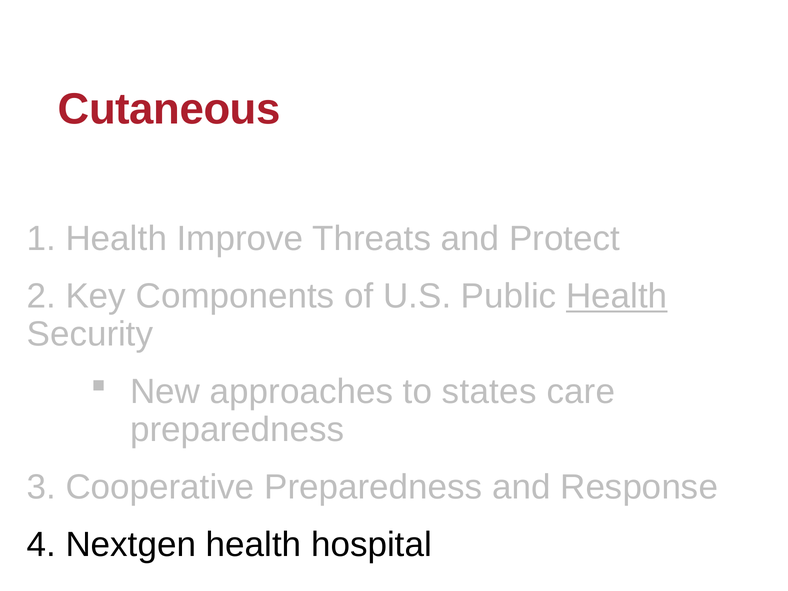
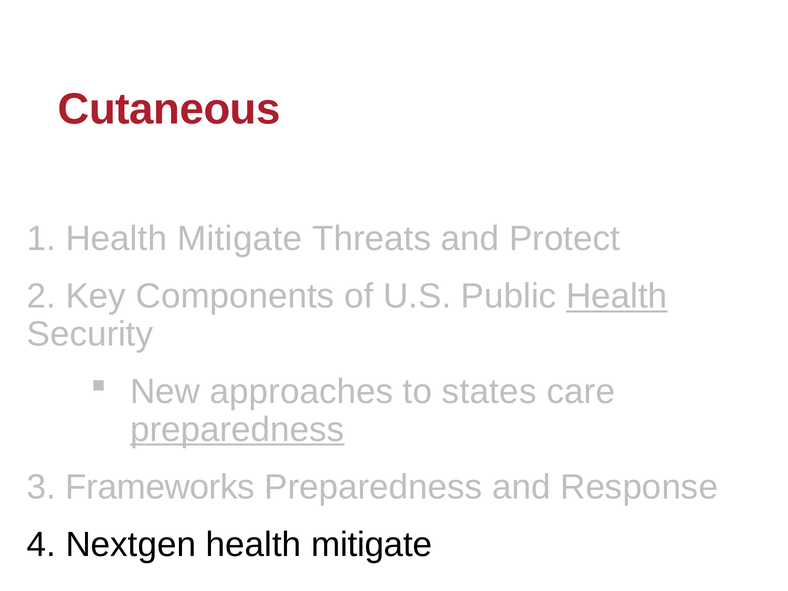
1 Health Improve: Improve -> Mitigate (240, 239)
preparedness underline: none -> present (237, 430)
Cooperative: Cooperative -> Frameworks (160, 487)
Nextgen health hospital: hospital -> mitigate (372, 545)
